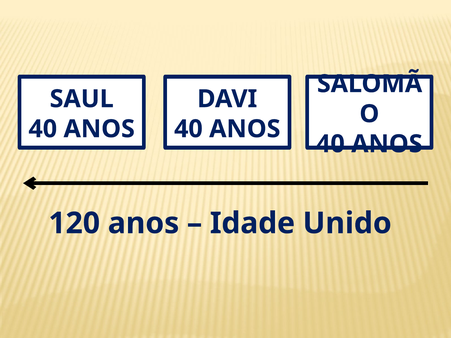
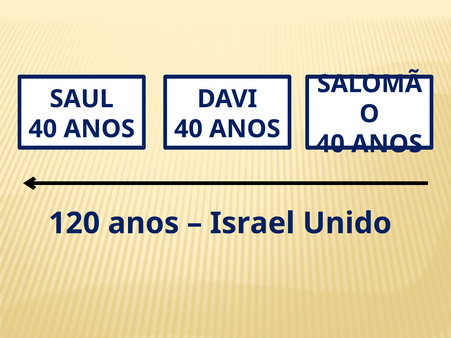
Idade: Idade -> Israel (252, 223)
